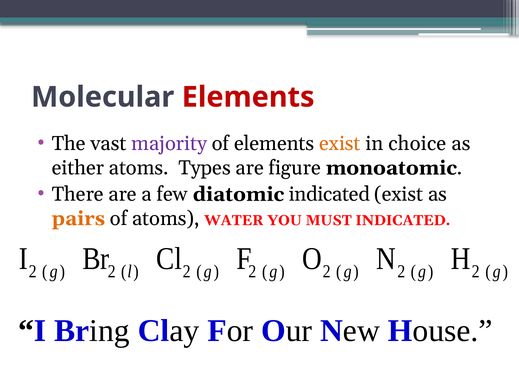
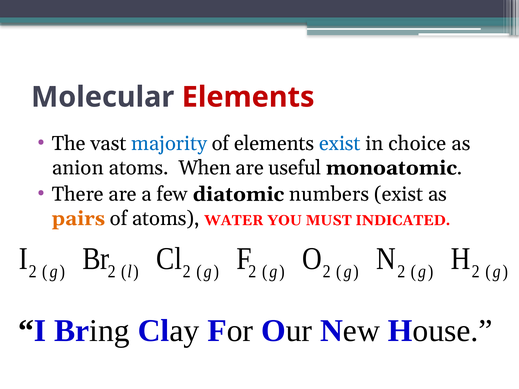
majority colour: purple -> blue (169, 144)
exist colour: orange -> blue (340, 144)
either: either -> anion (78, 168)
Types: Types -> When (205, 168)
figure: figure -> useful (295, 168)
diatomic indicated: indicated -> numbers (329, 194)
